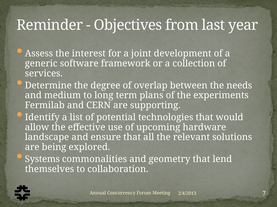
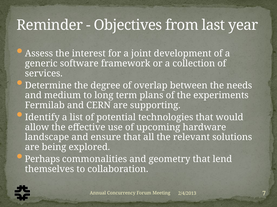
Systems: Systems -> Perhaps (42, 160)
